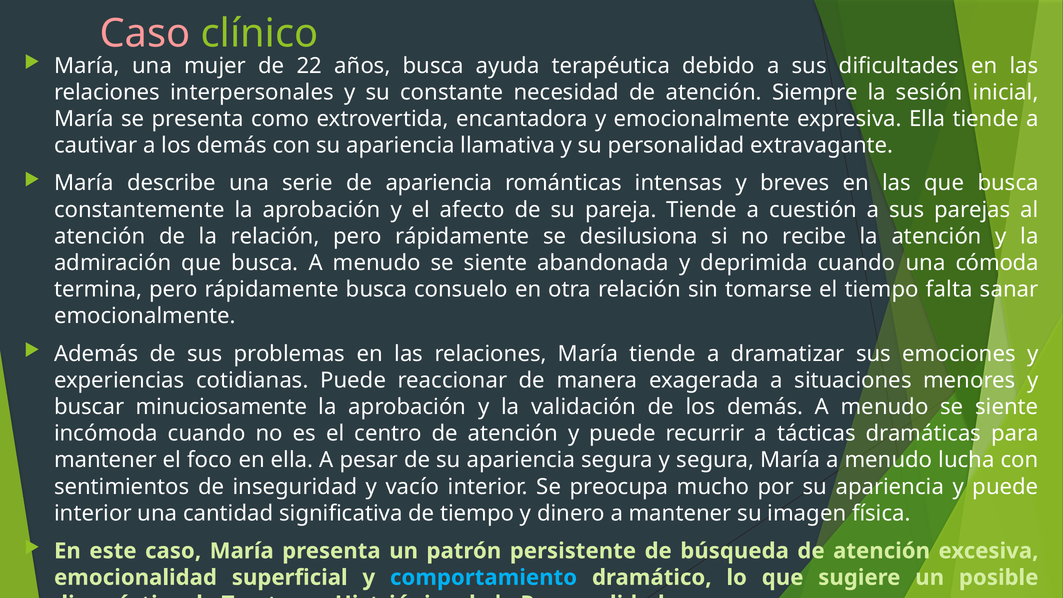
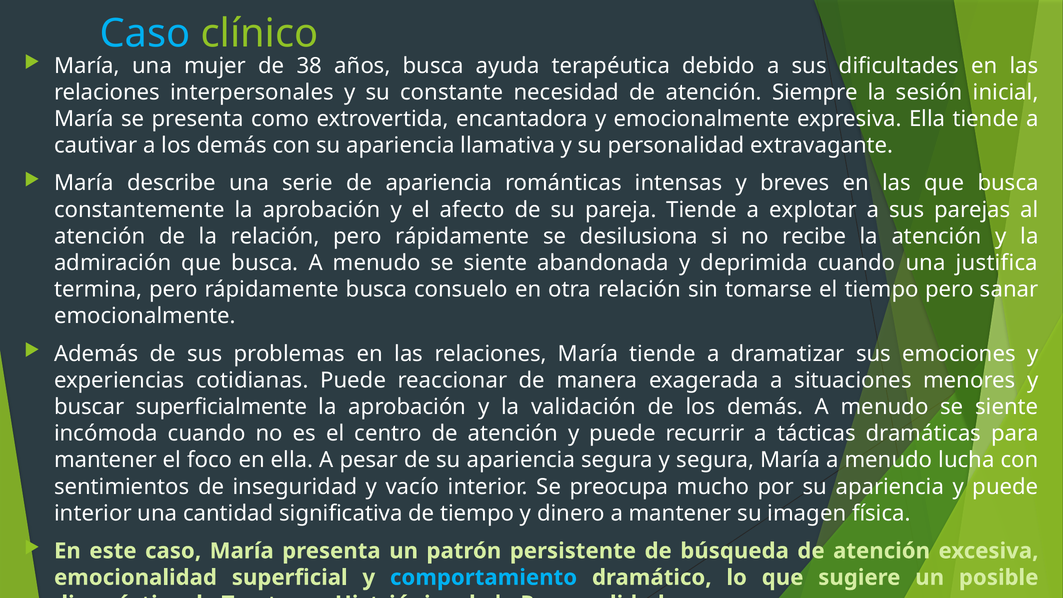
Caso colour: pink -> light blue (145, 34)
22: 22 -> 38 (309, 66)
cuestión: cuestión -> explotar (813, 210)
cómoda: cómoda -> justifica (997, 263)
tiempo falta: falta -> pero (949, 289)
minuciosamente: minuciosamente -> superficialmente (221, 407)
